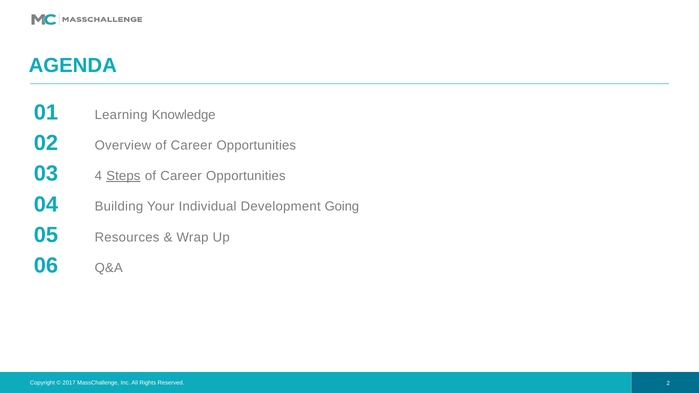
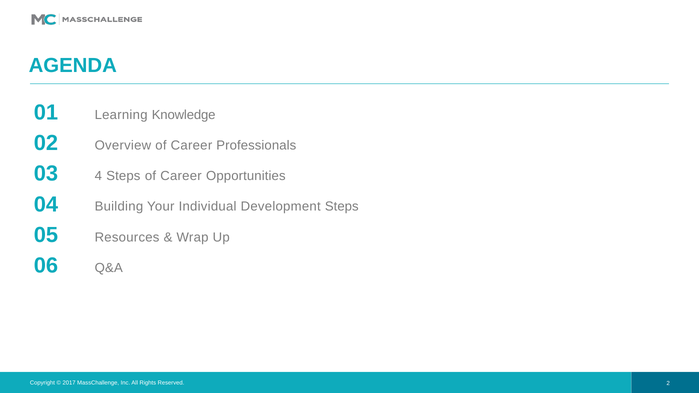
Overview of Career Opportunities: Opportunities -> Professionals (256, 145)
Steps underline: present -> none (123, 176)
Development Going: Going -> Steps (342, 207)
